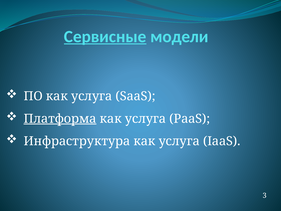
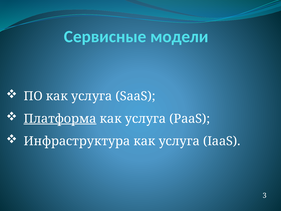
Сервисные underline: present -> none (105, 37)
